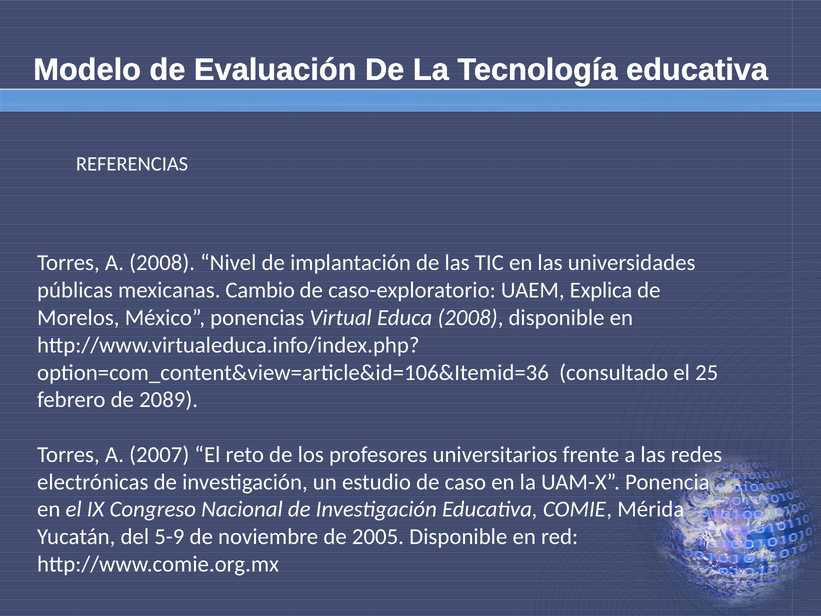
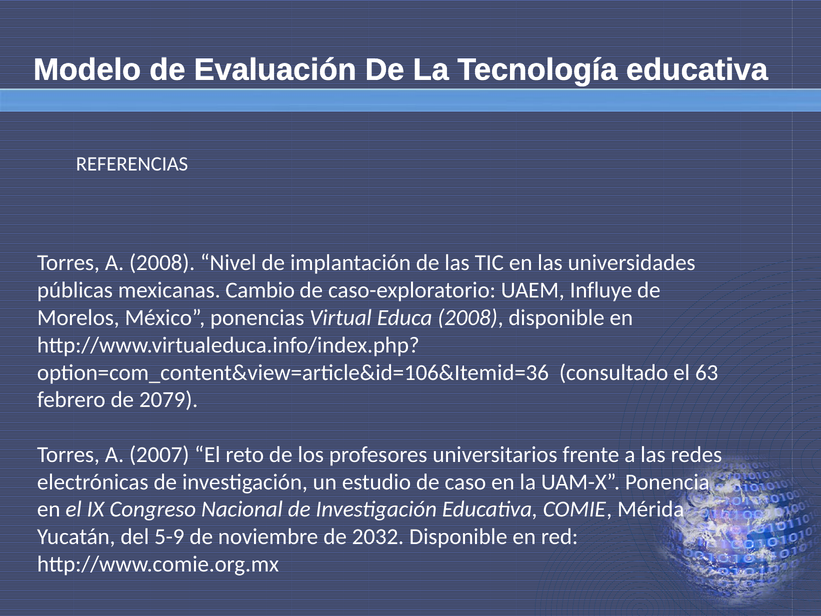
Explica: Explica -> Influye (601, 290)
25: 25 -> 63 (707, 372)
2089: 2089 -> 2079 (169, 400)
2005: 2005 -> 2032 (378, 537)
